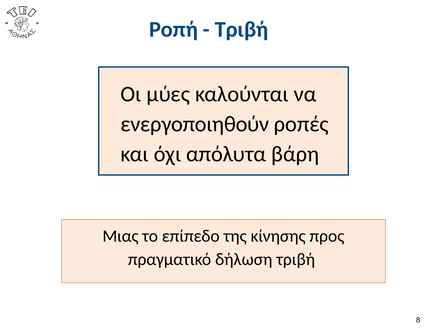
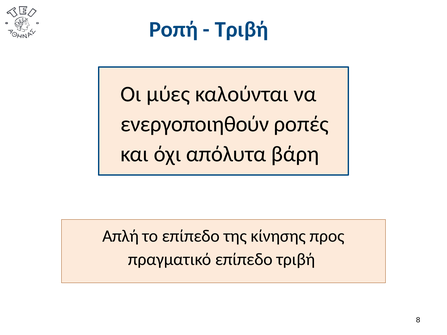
Μιας: Μιας -> Απλή (121, 236)
πραγματικό δήλωση: δήλωση -> επίπεδο (244, 260)
